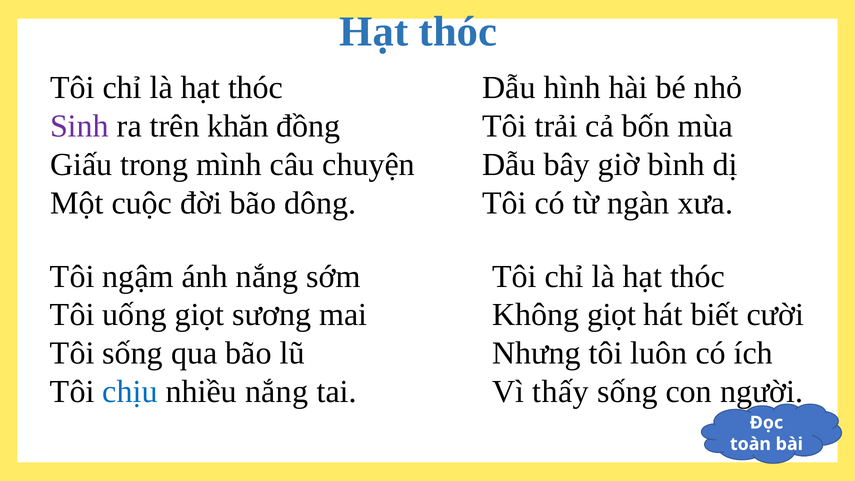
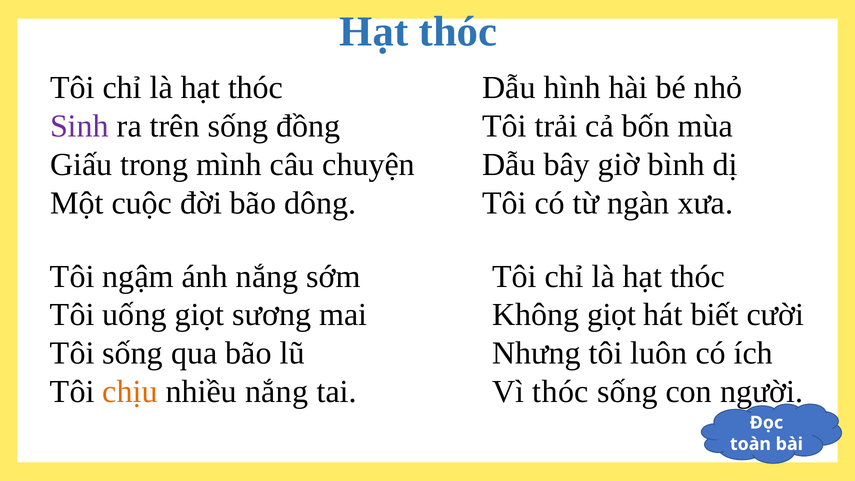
trên khăn: khăn -> sống (238, 126)
chịu colour: blue -> orange (130, 392)
Vì thấy: thấy -> thóc (561, 392)
